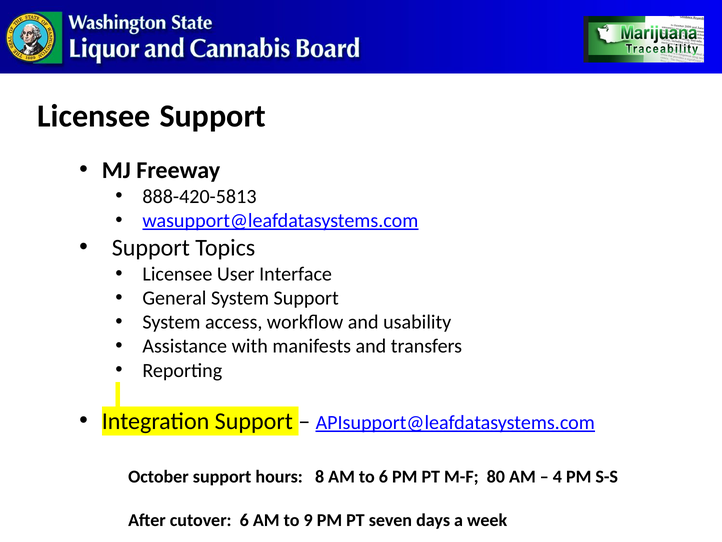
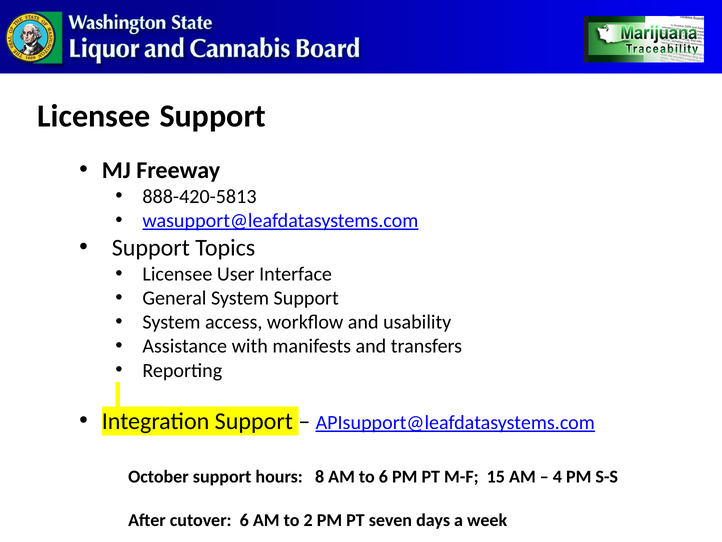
80: 80 -> 15 (496, 476)
9: 9 -> 2 (308, 520)
